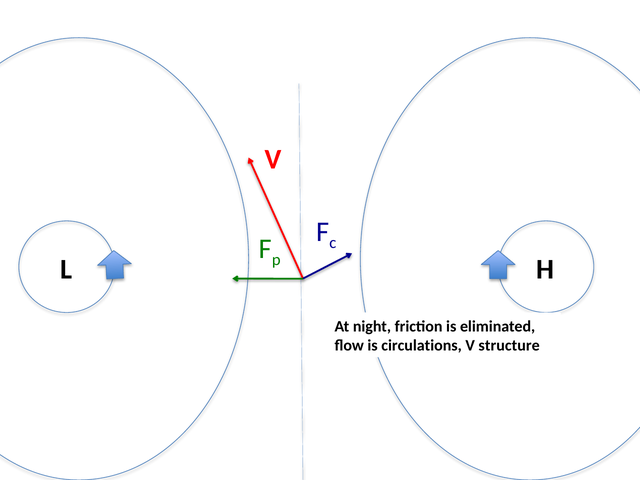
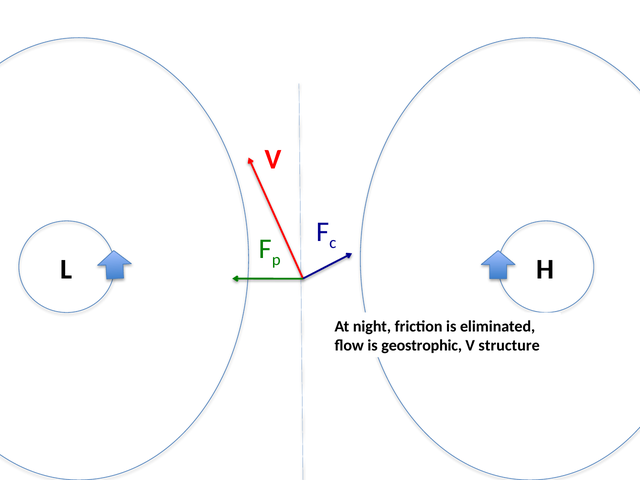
circulations: circulations -> geostrophic (422, 346)
